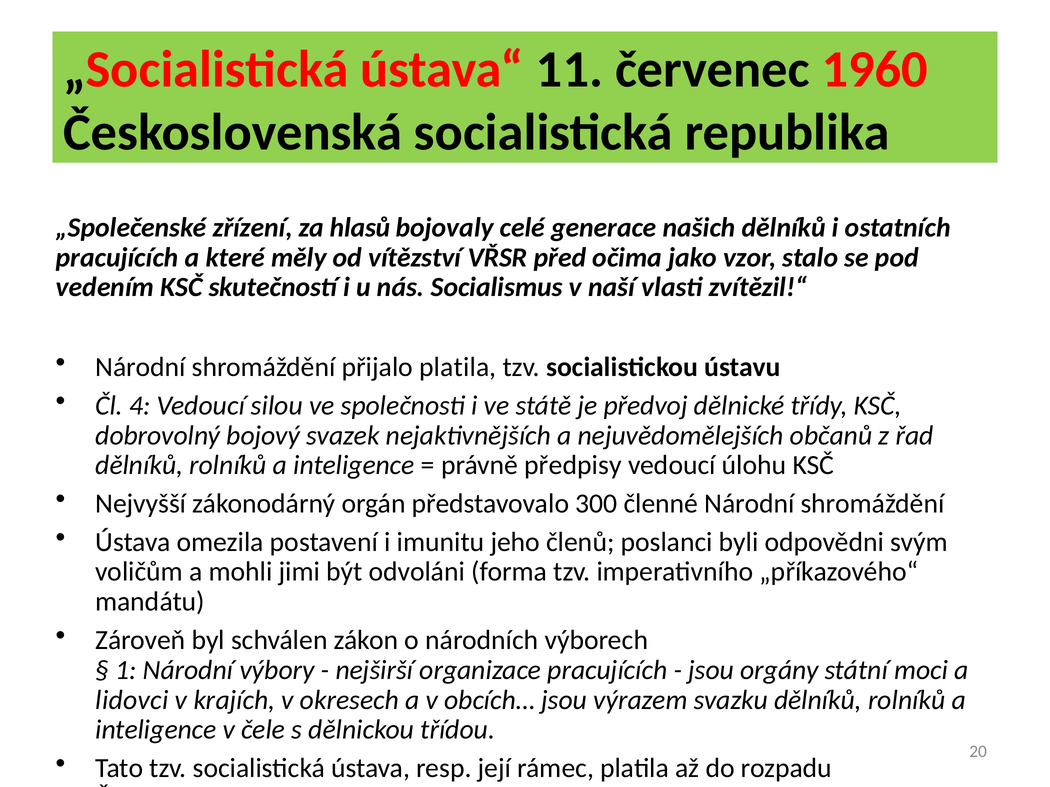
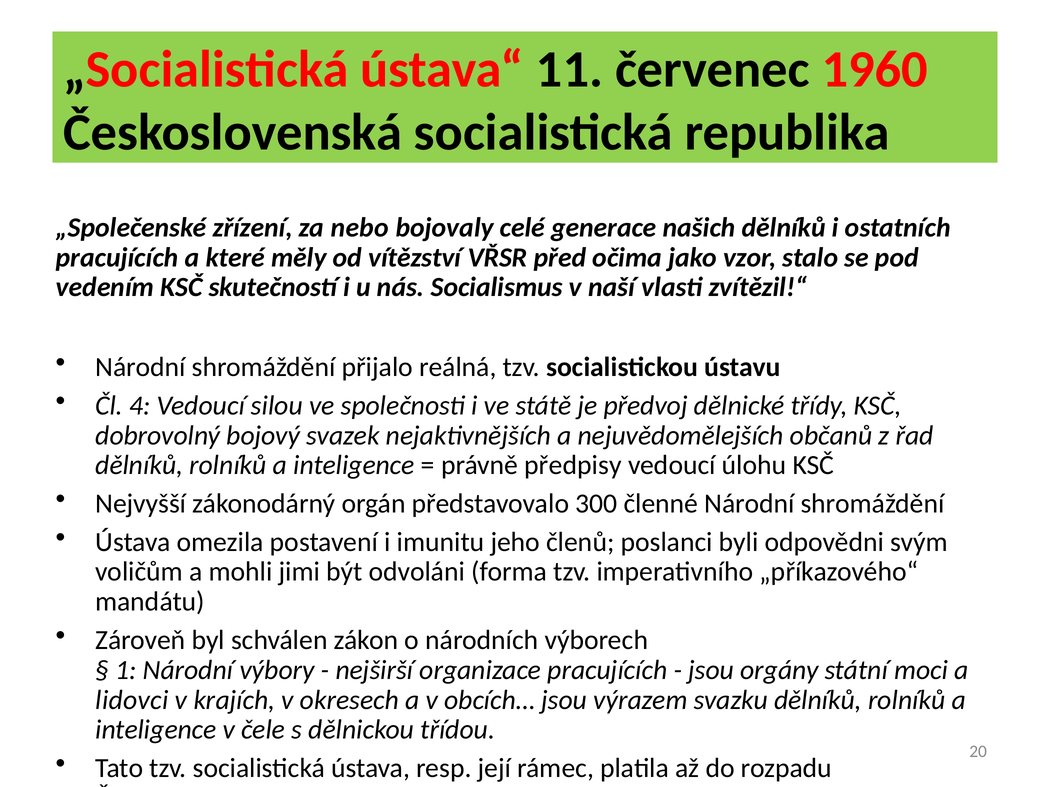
hlasů: hlasů -> nebo (360, 228)
přijalo platila: platila -> reálná (458, 367)
